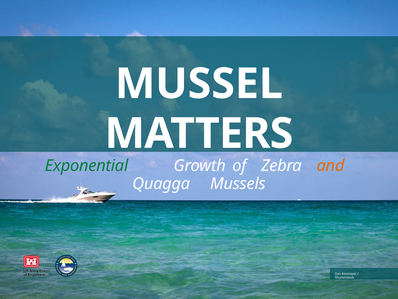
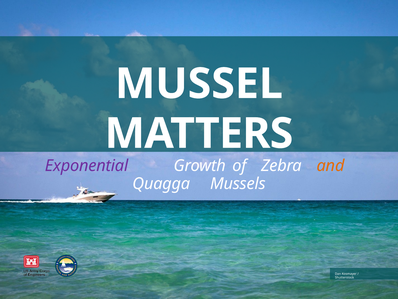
Exponential colour: green -> purple (87, 165)
